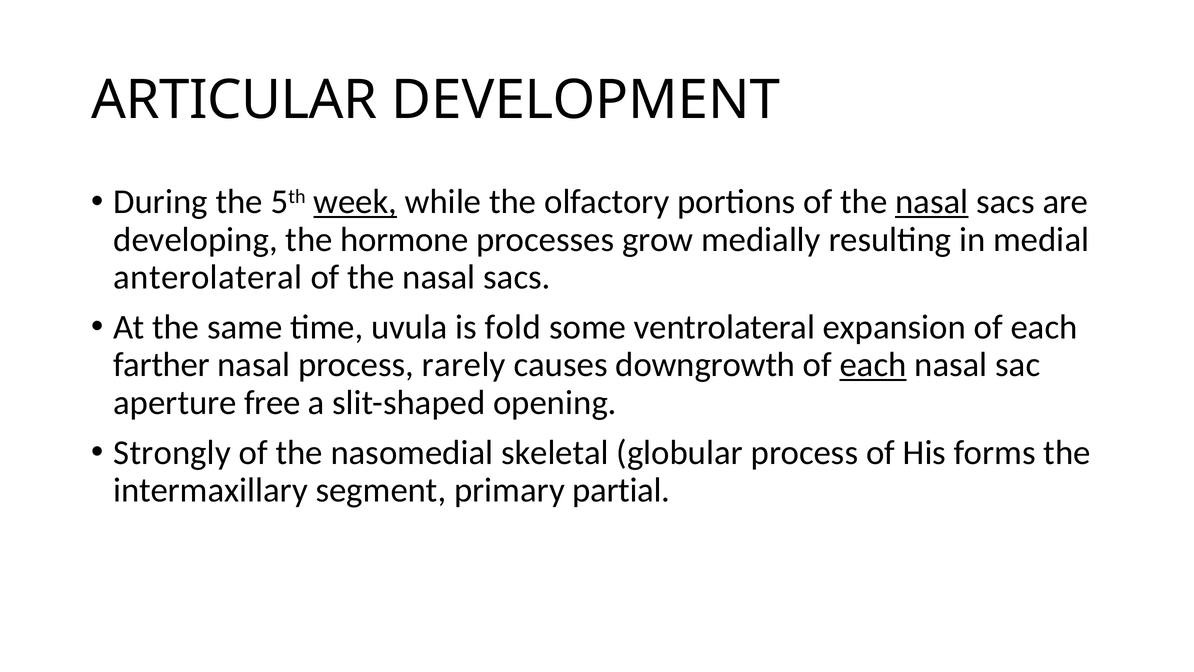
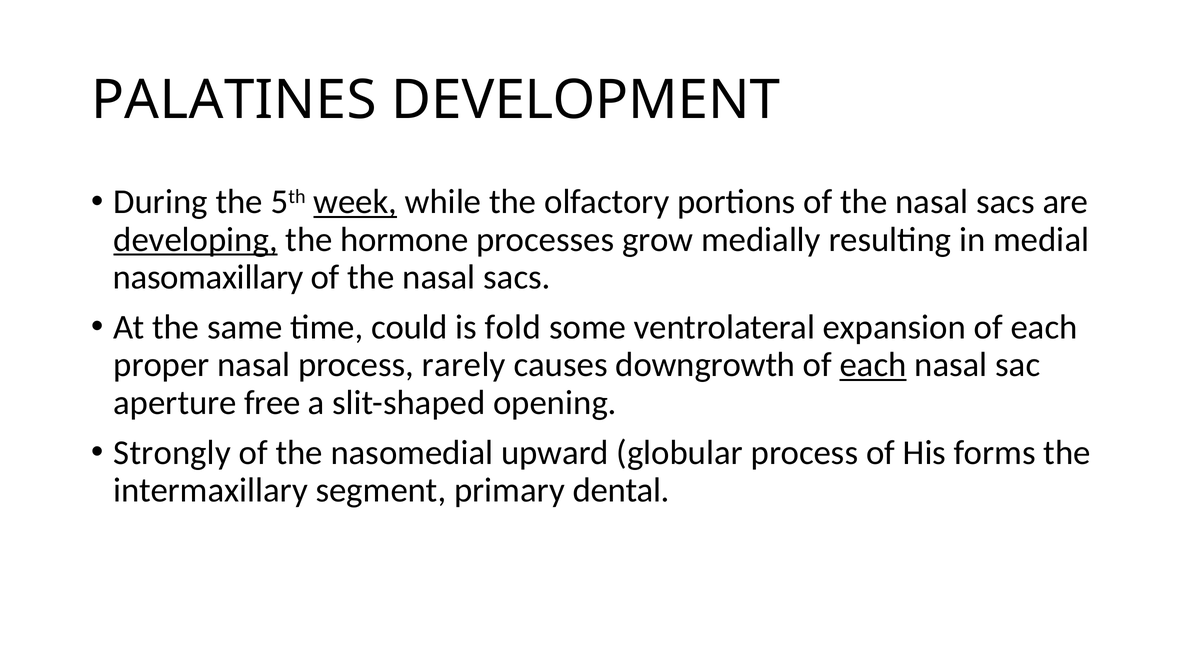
ARTICULAR: ARTICULAR -> PALATINES (234, 100)
nasal underline: present -> none (932, 202)
developing underline: none -> present (196, 239)
anterolateral: anterolateral -> nasomaxillary (208, 277)
uvula: uvula -> could (409, 327)
farther: farther -> proper (161, 365)
skeletal: skeletal -> upward (555, 452)
partial: partial -> dental (621, 490)
